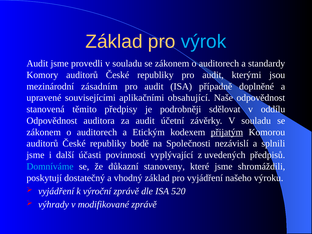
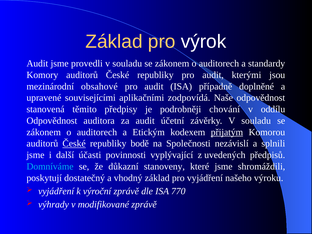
výrok colour: light blue -> white (204, 42)
zásadním: zásadním -> obsahové (99, 86)
obsahující: obsahující -> zodpovídá (189, 98)
sdělovat: sdělovat -> chování (225, 109)
České underline: none -> present (74, 144)
520: 520 -> 770 (178, 191)
